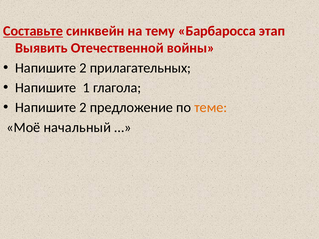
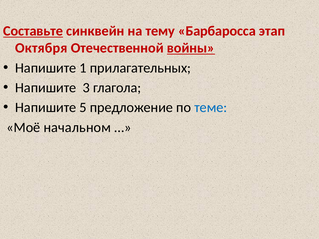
Выявить: Выявить -> Октября (41, 48)
войны underline: none -> present (191, 48)
2: 2 -> 1 (83, 68)
1: 1 -> 3 (86, 88)
2: 2 -> 5 (83, 108)
теме colour: orange -> blue (211, 108)
начальный: начальный -> начальном (77, 127)
